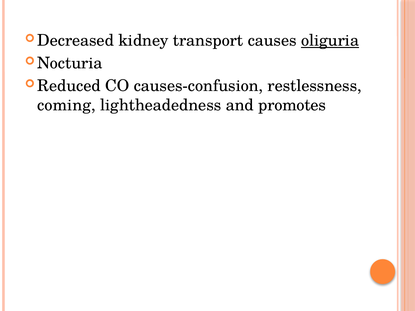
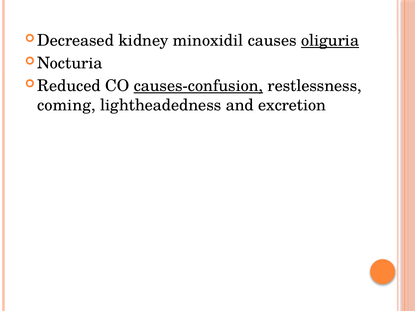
transport: transport -> minoxidil (208, 40)
causes-confusion underline: none -> present (198, 86)
promotes: promotes -> excretion (292, 105)
